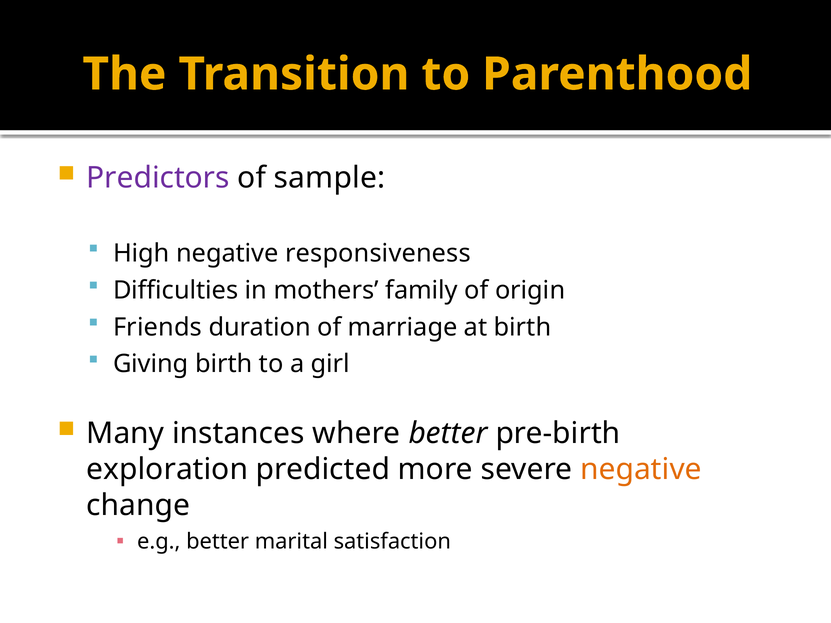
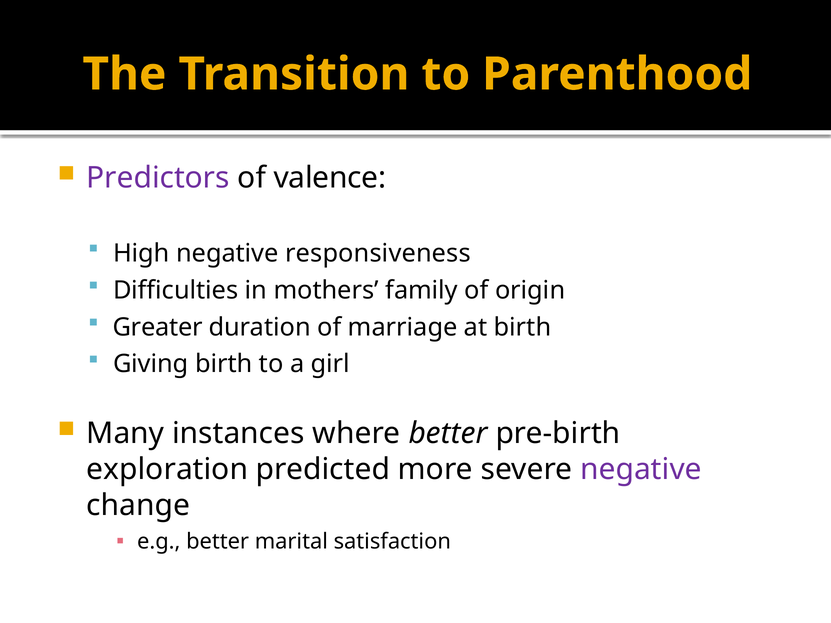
sample: sample -> valence (330, 178)
Friends: Friends -> Greater (158, 327)
negative colour: orange -> purple (641, 470)
